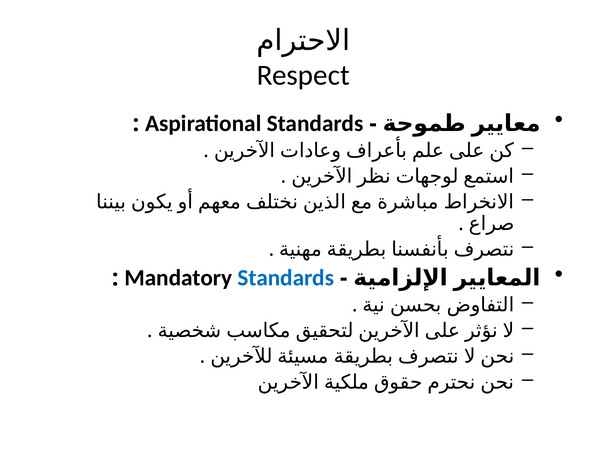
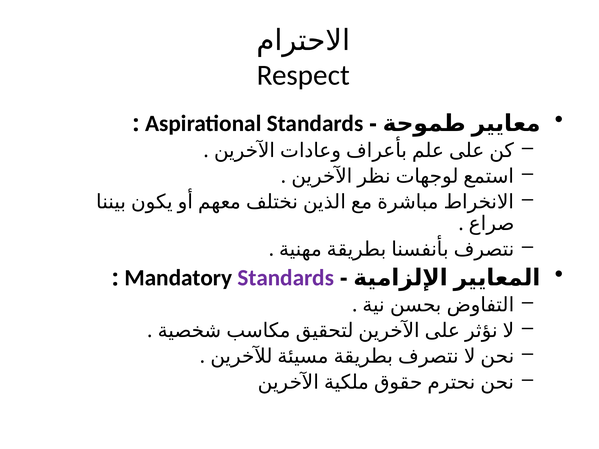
Standards colour: blue -> purple (286, 278)
